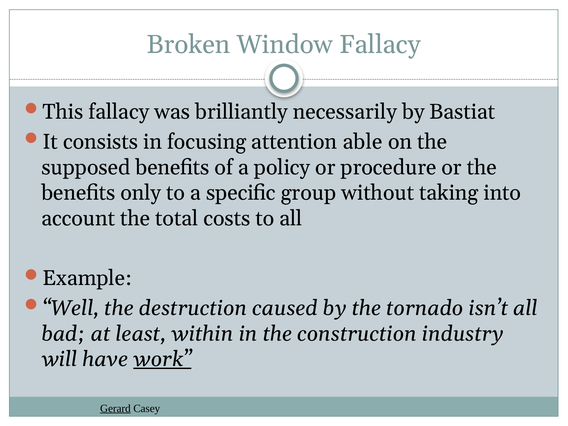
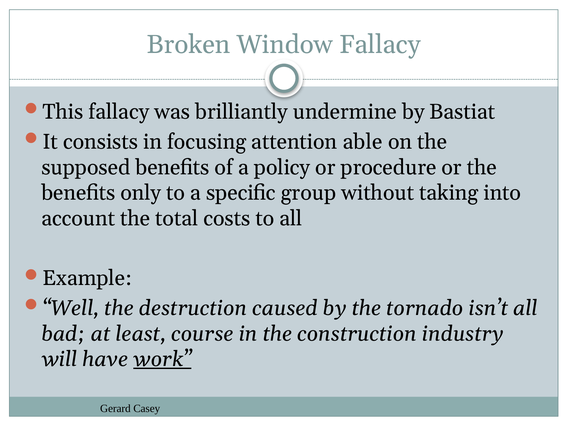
necessarily: necessarily -> undermine (345, 112)
within: within -> course (202, 334)
Gerard underline: present -> none (115, 408)
